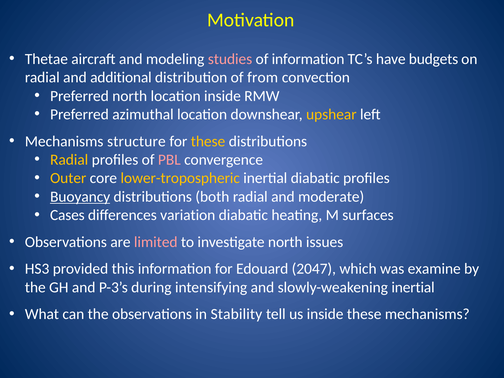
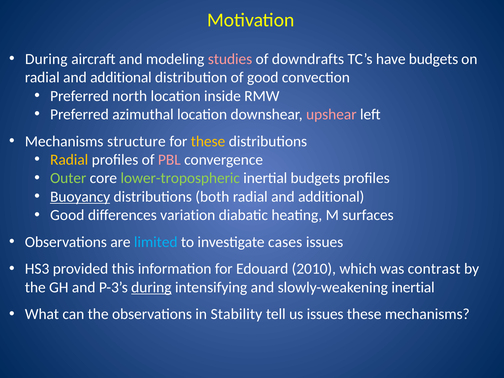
Thetae: Thetae -> During (46, 59)
of information: information -> downdrafts (308, 59)
of from: from -> good (263, 77)
upshear colour: yellow -> pink (331, 114)
Outer colour: yellow -> light green (68, 178)
lower-tropospheric colour: yellow -> light green (180, 178)
inertial diabatic: diabatic -> budgets (315, 178)
both radial and moderate: moderate -> additional (331, 197)
Cases: Cases -> Good (67, 215)
limited colour: pink -> light blue (156, 242)
investigate north: north -> cases (285, 242)
2047: 2047 -> 2010 (314, 269)
examine: examine -> contrast (434, 269)
during underline: none -> present (151, 287)
us inside: inside -> issues (325, 314)
